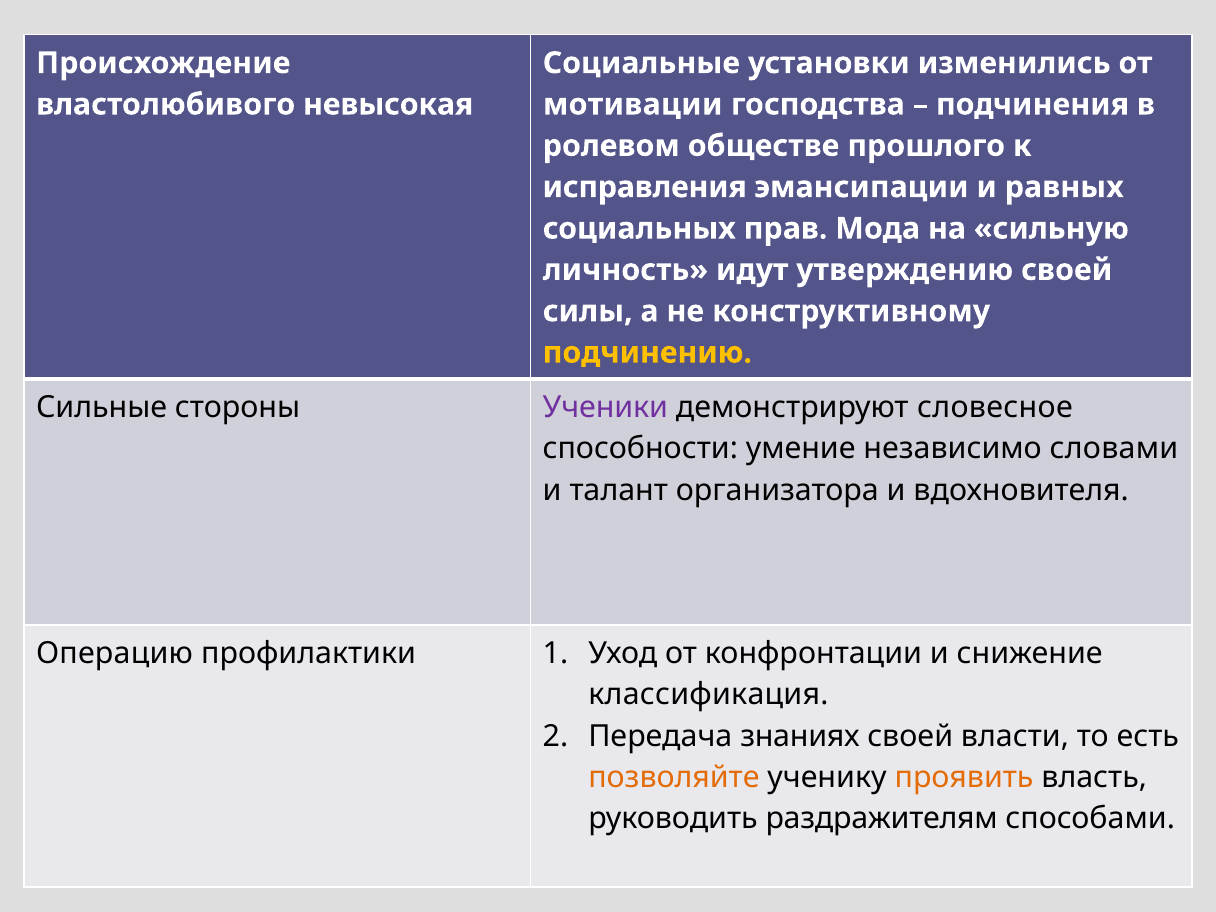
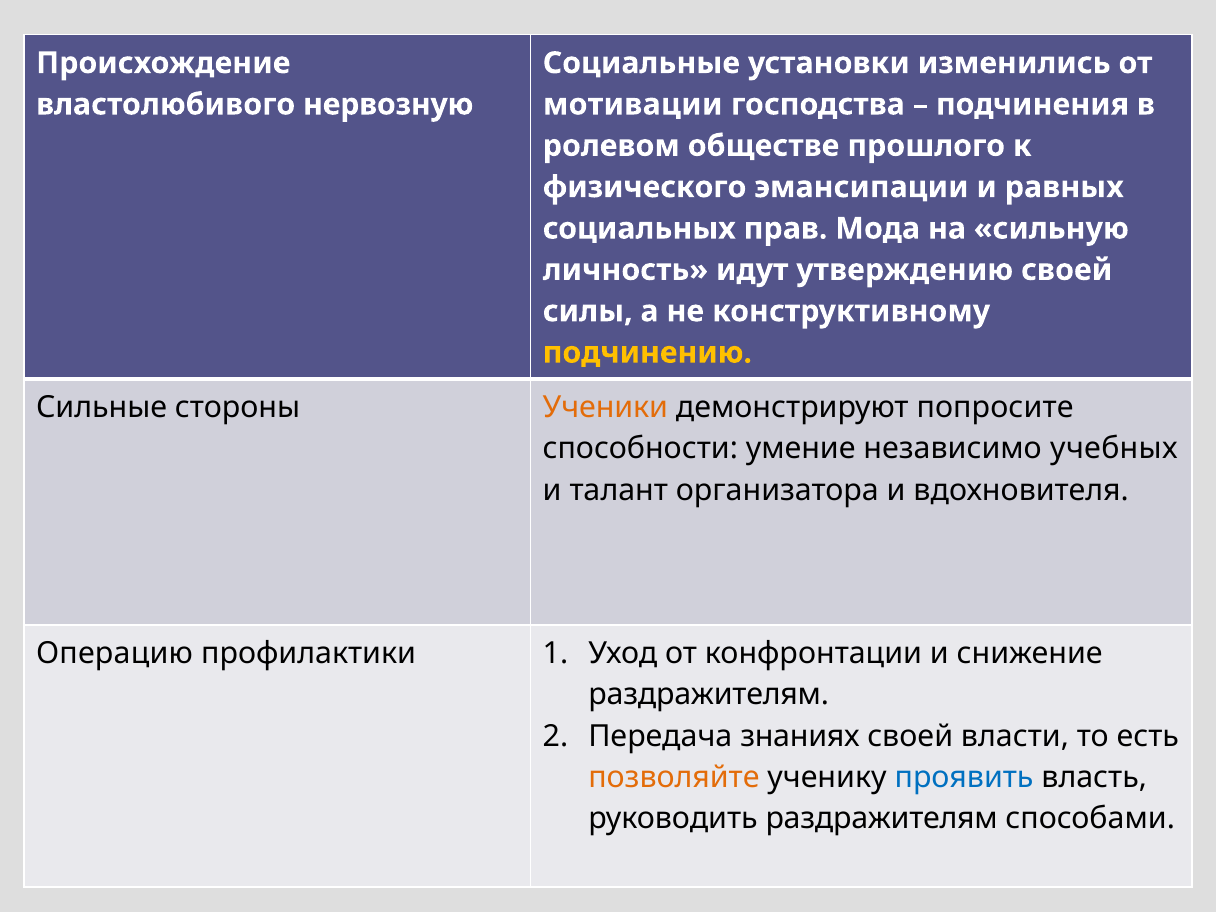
невысокая: невысокая -> нервозную (388, 104)
исправления: исправления -> физического (645, 187)
Ученики colour: purple -> orange (605, 408)
словесное: словесное -> попросите (995, 408)
словами: словами -> учебных (1114, 449)
классификация: классификация -> раздражителям (709, 695)
проявить colour: orange -> blue (964, 778)
